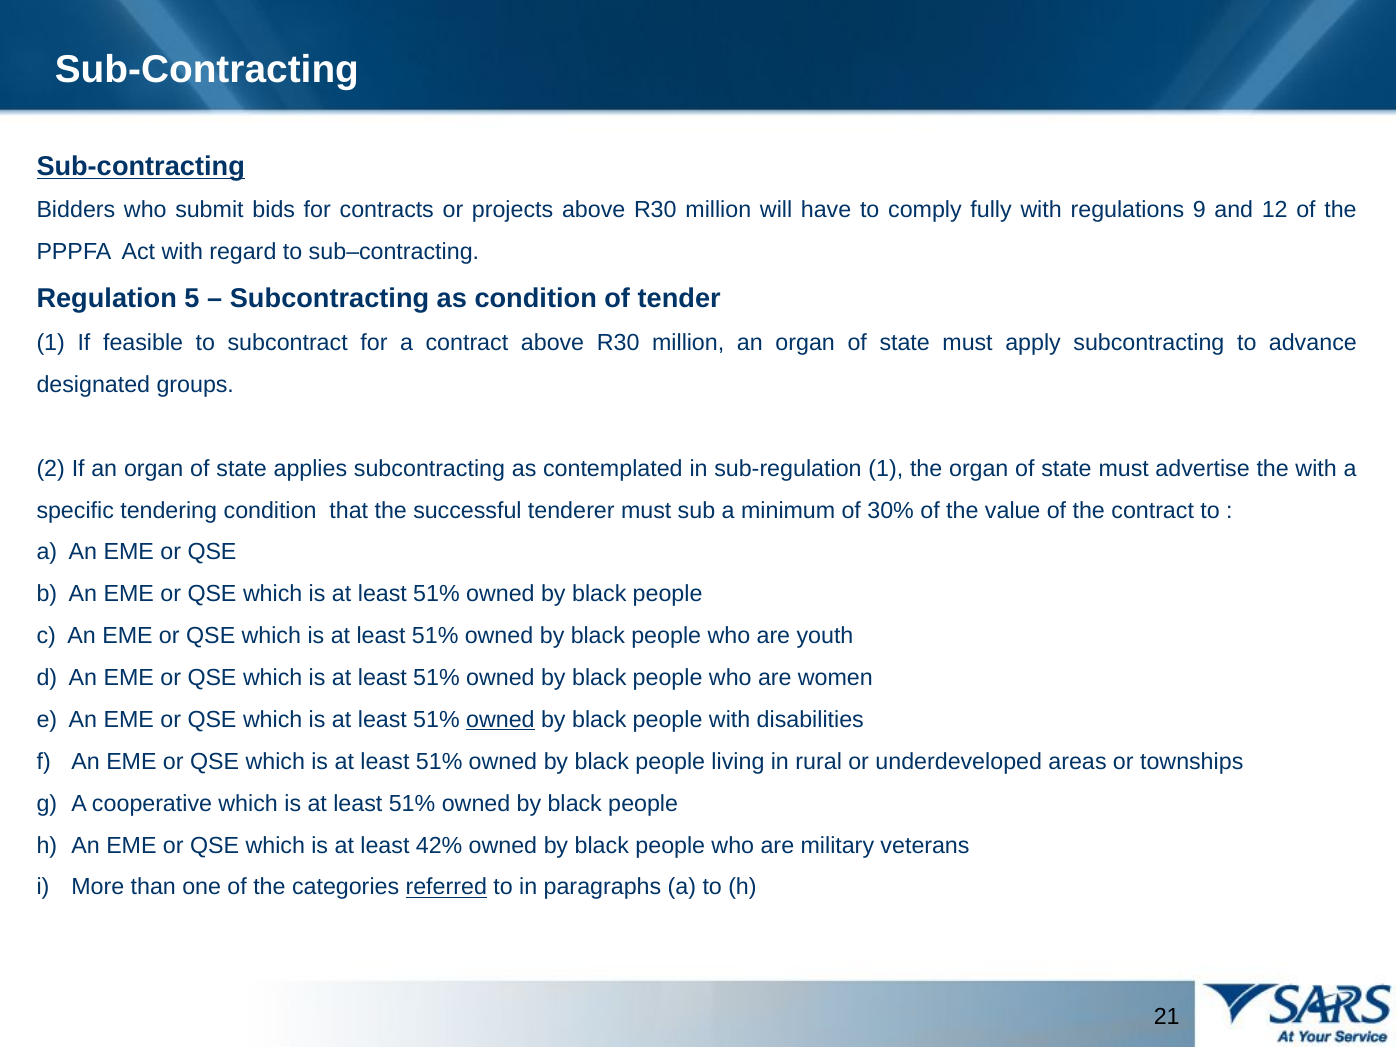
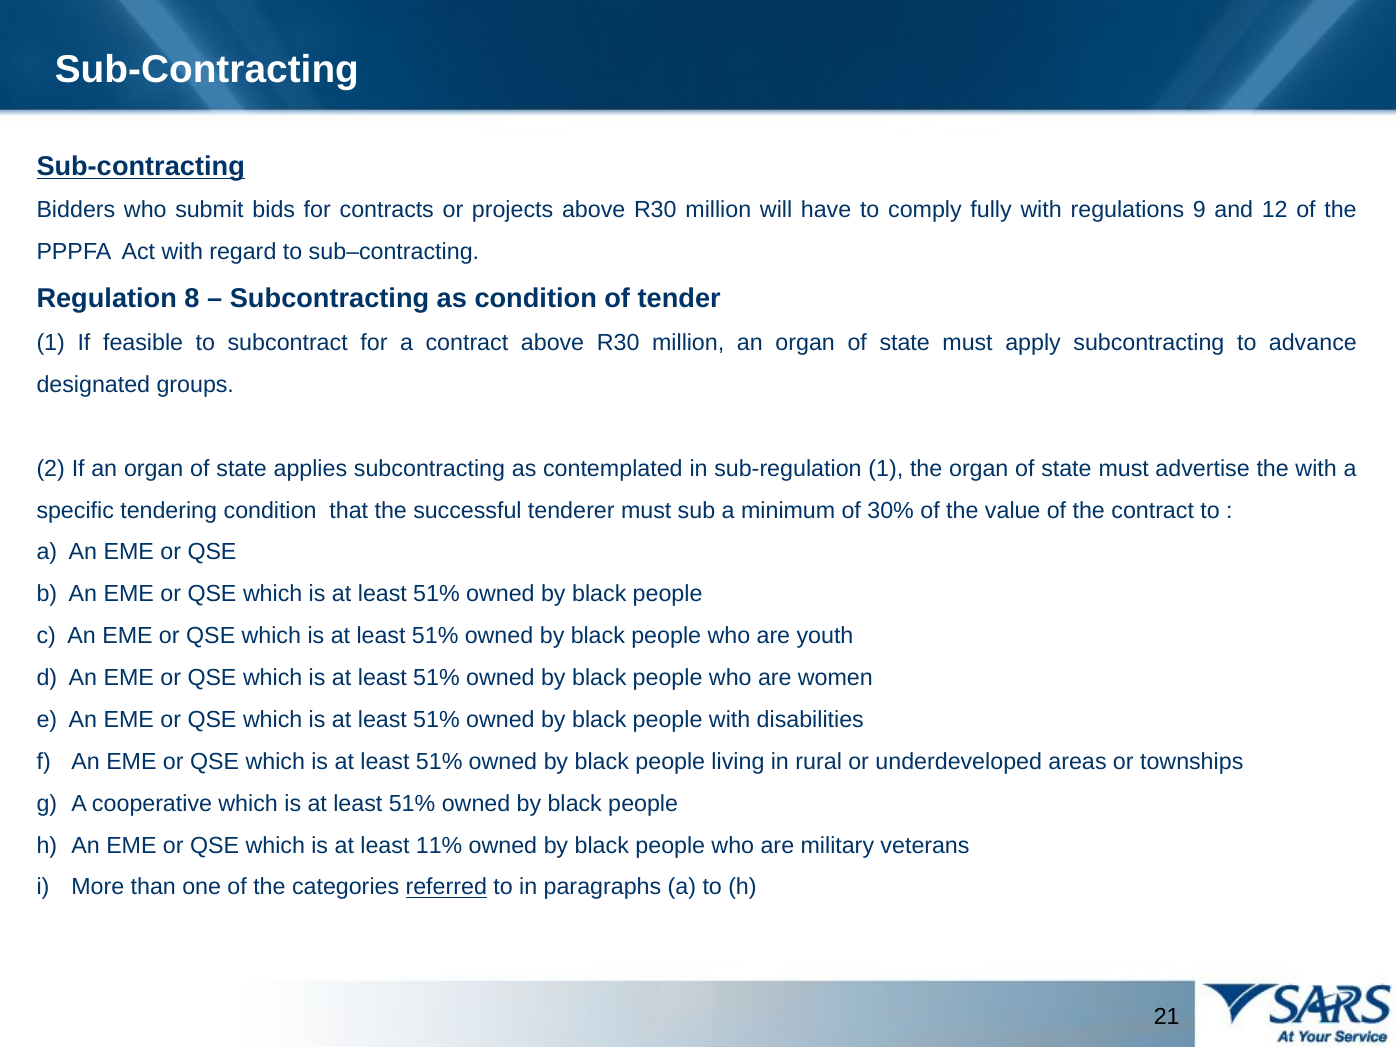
5: 5 -> 8 (192, 299)
owned underline: present -> none (500, 720)
42%: 42% -> 11% (439, 845)
